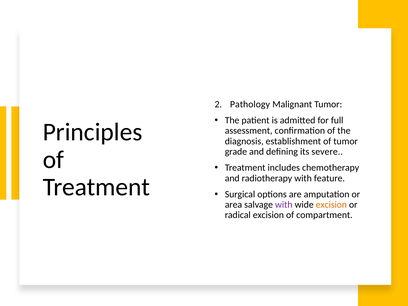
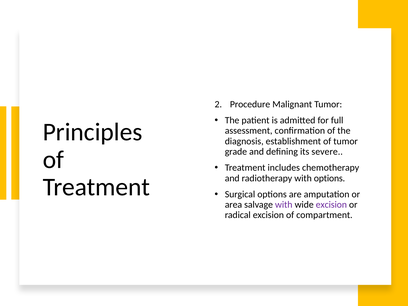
Pathology: Pathology -> Procedure (250, 104)
with feature: feature -> options (329, 178)
excision colour: orange -> purple (331, 205)
